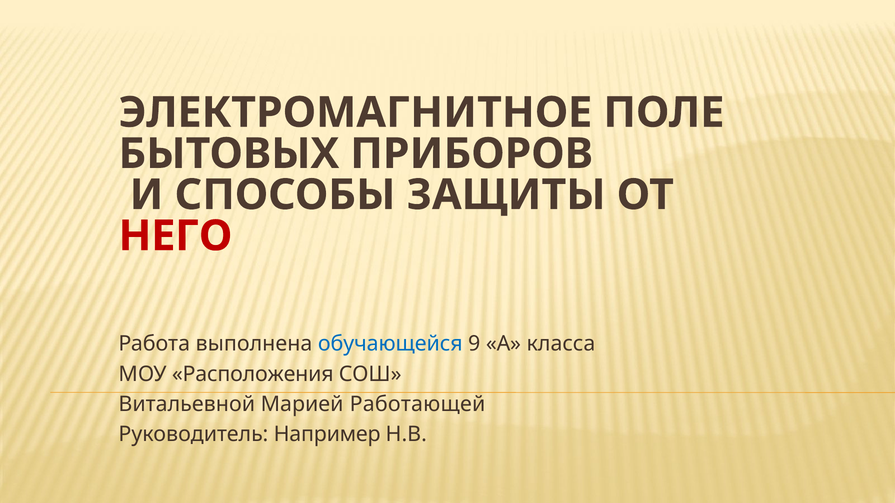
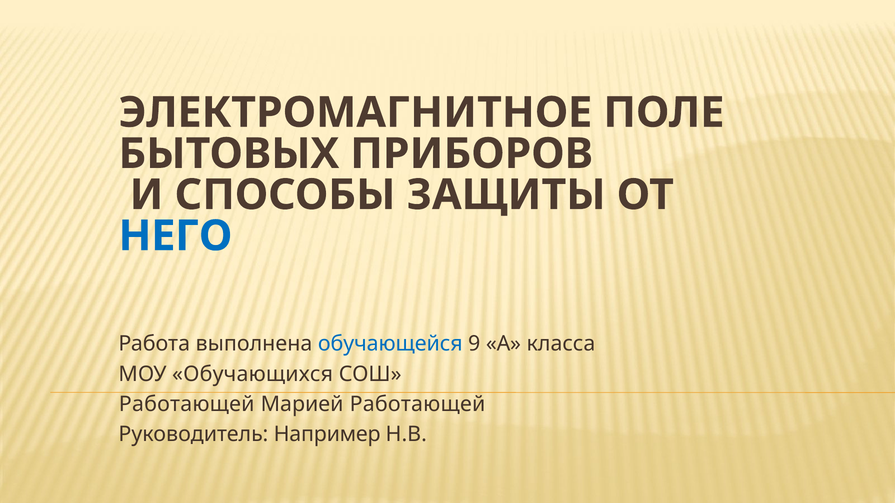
НЕГО colour: red -> blue (175, 236)
Расположения: Расположения -> Обучающихся (253, 374)
Витальевной: Витальевной -> Работающей (187, 404)
